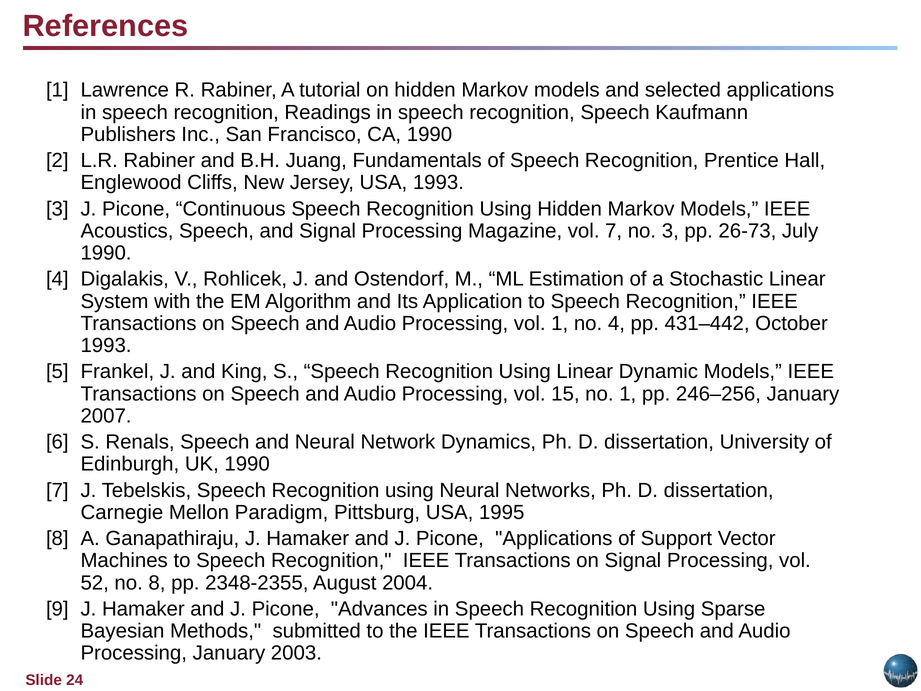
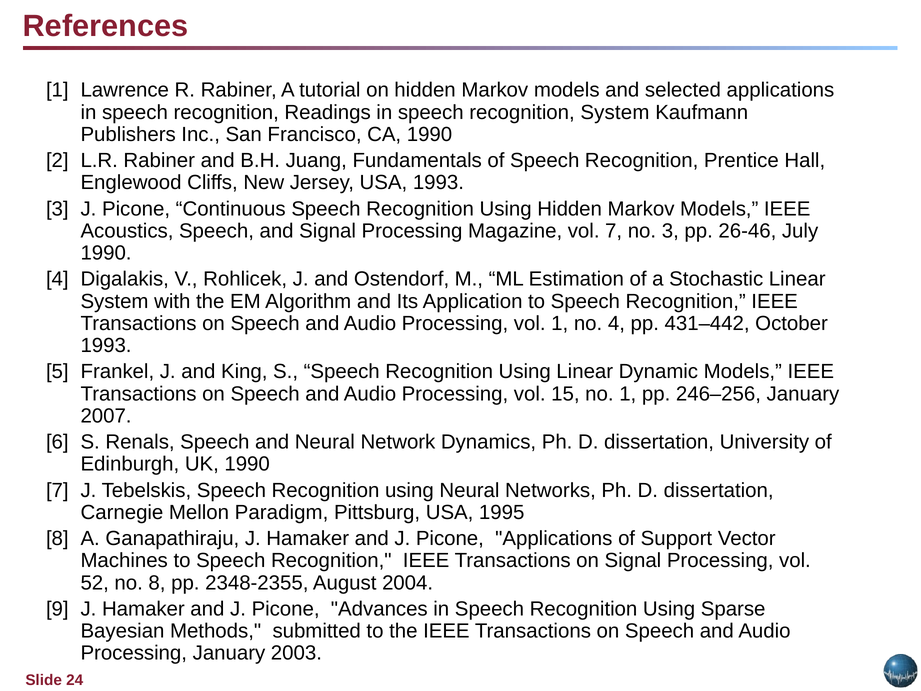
recognition Speech: Speech -> System (615, 112)
26-73: 26-73 -> 26-46 (747, 231)
